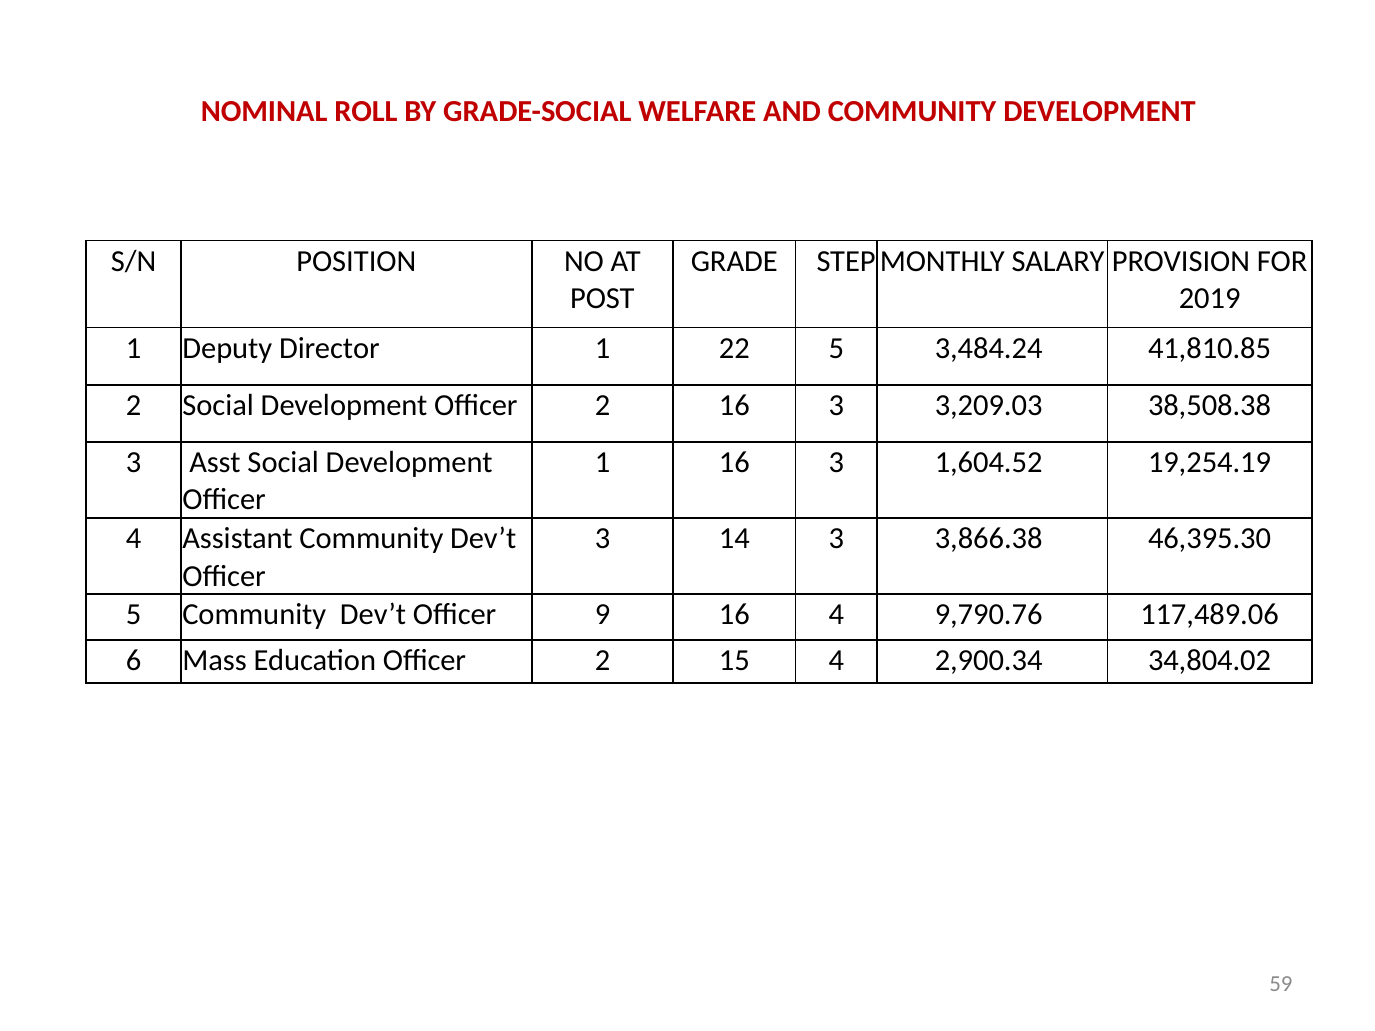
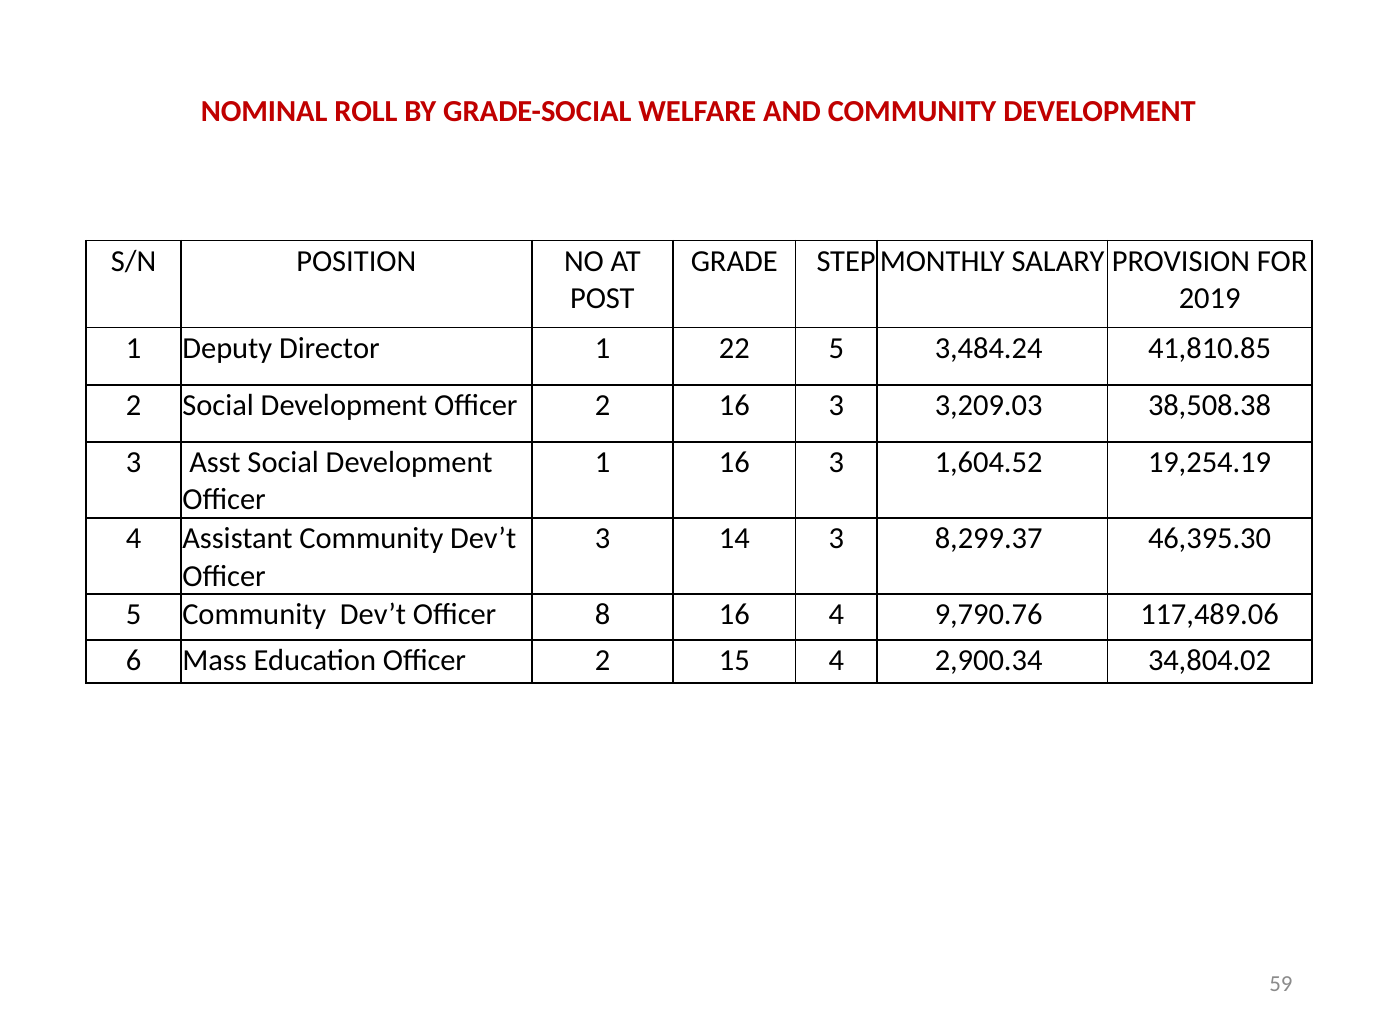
3,866.38: 3,866.38 -> 8,299.37 (989, 539)
9: 9 -> 8 (602, 615)
